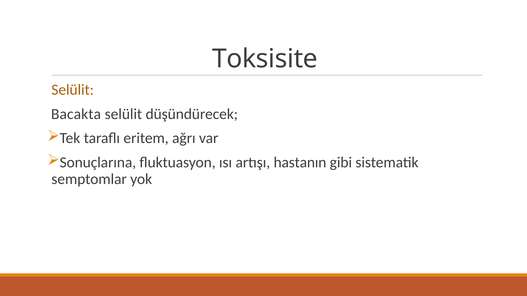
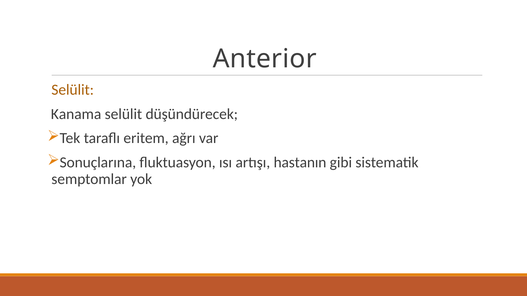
Toksisite: Toksisite -> Anterior (265, 59)
Bacakta: Bacakta -> Kanama (76, 114)
